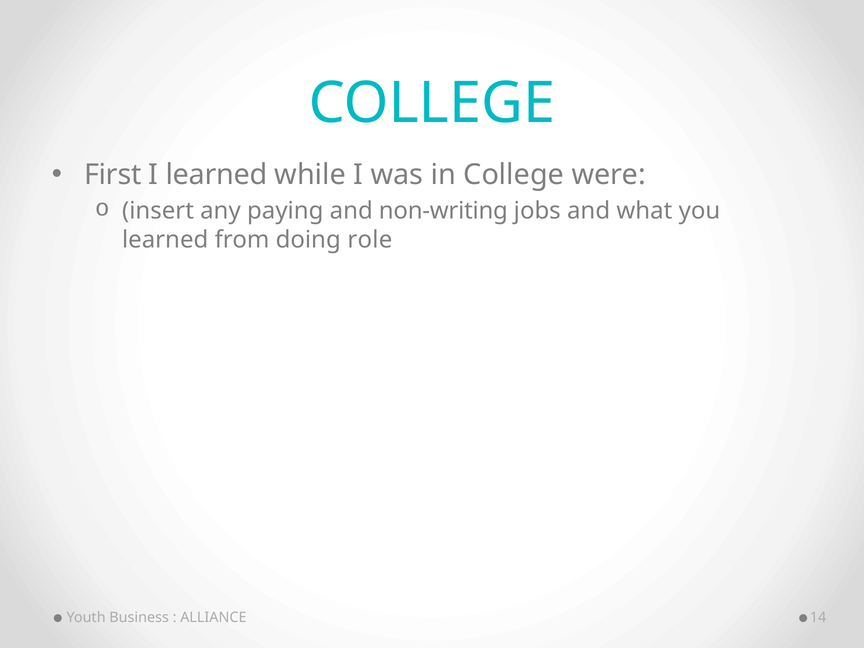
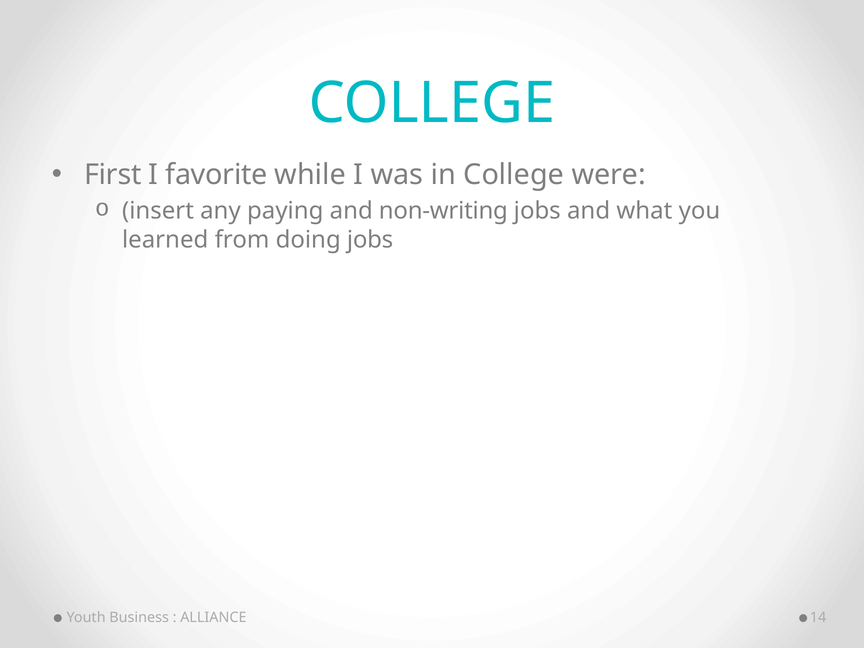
I learned: learned -> favorite (216, 175)
doing role: role -> jobs (370, 240)
